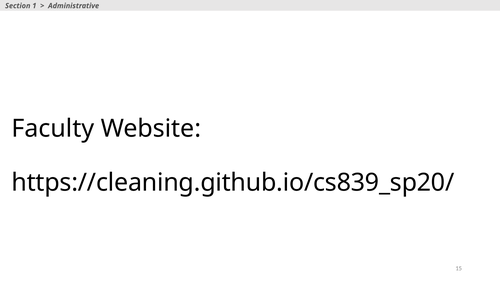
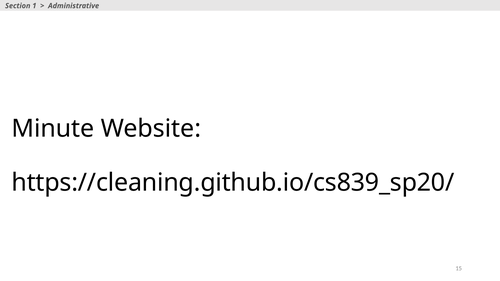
Faculty: Faculty -> Minute (53, 129)
